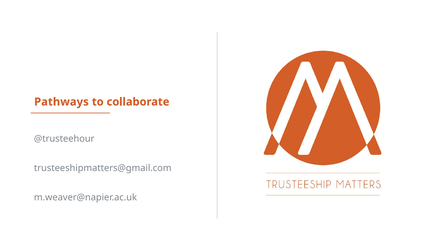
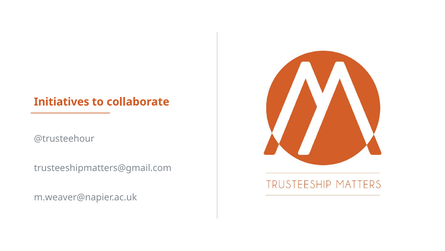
Pathways: Pathways -> Initiatives (62, 102)
